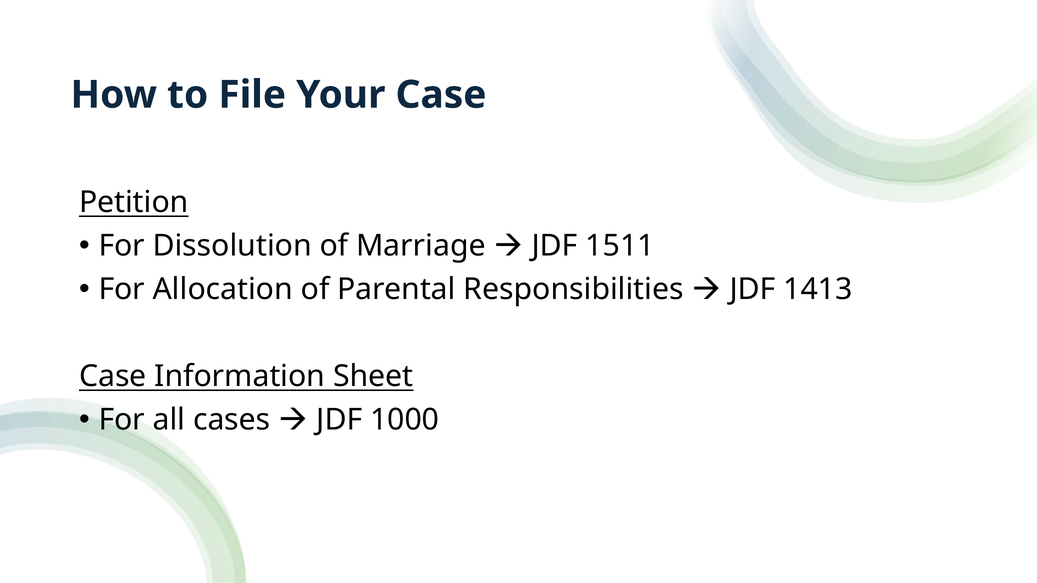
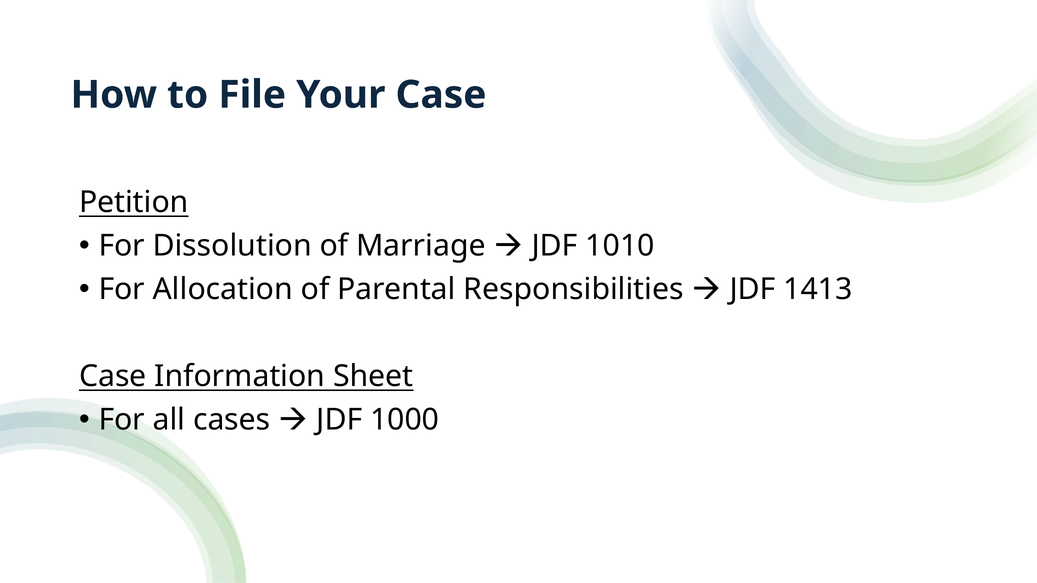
1511: 1511 -> 1010 (620, 246)
